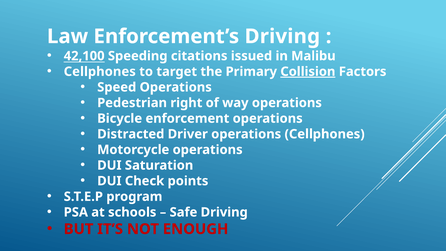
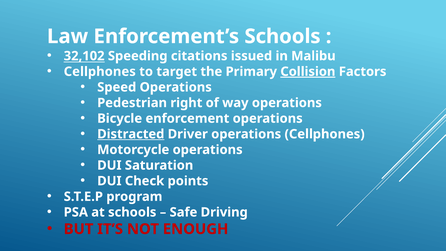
Enforcement’s Driving: Driving -> Schools (282, 36)
42,100: 42,100 -> 32,102 (84, 56)
Distracted underline: none -> present (131, 134)
